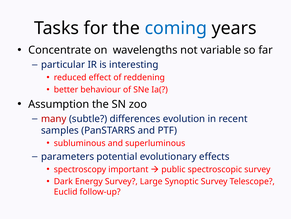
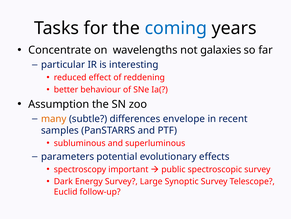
variable: variable -> galaxies (221, 50)
many colour: red -> orange (54, 118)
evolution: evolution -> envelope (184, 118)
